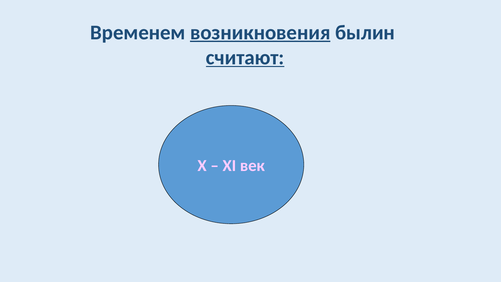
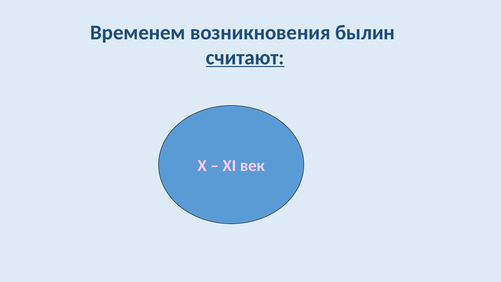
возникновения underline: present -> none (260, 32)
